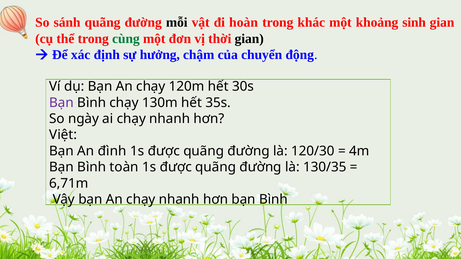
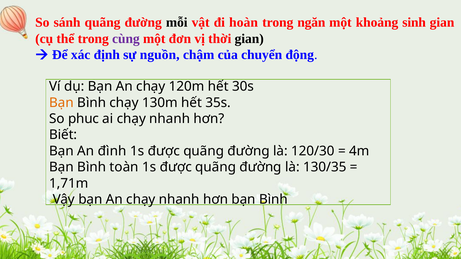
khác: khác -> ngăn (311, 23)
cùng colour: green -> purple (126, 39)
hưởng: hưởng -> nguồn (160, 55)
Bạn colour: purple -> orange (62, 103)
ngày: ngày -> phục (84, 119)
Việt: Việt -> Biết (63, 135)
6,71m: 6,71m -> 1,71m (69, 183)
